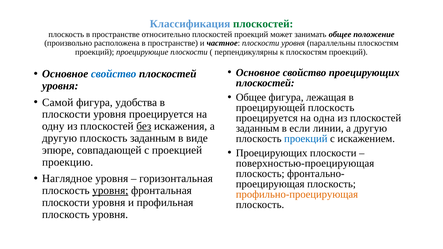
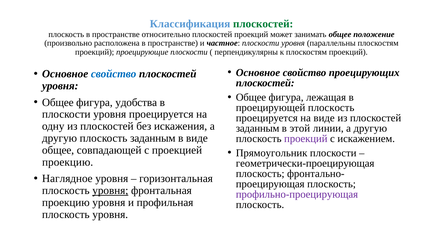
Самой: Самой -> Общее (58, 102)
на одна: одна -> виде (324, 118)
без underline: present -> none (144, 126)
если: если -> этой (300, 128)
проекций colour: blue -> purple (306, 139)
эпюре: эпюре -> общее (58, 150)
Проецирующих: Проецирующих -> Прямоугольник (272, 153)
поверхностью-проецирующая: поверхностью-проецирующая -> геометрически-проецирующая (305, 163)
профильно-проецирующая colour: orange -> purple (297, 194)
плоскости: плоскости -> проекцию (66, 203)
